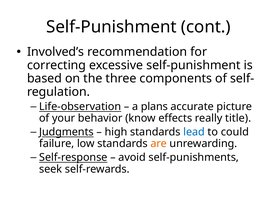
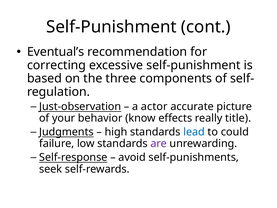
Involved’s: Involved’s -> Eventual’s (56, 52)
Life-observation: Life-observation -> Just-observation (80, 106)
plans: plans -> actor (154, 106)
are colour: orange -> purple (159, 143)
